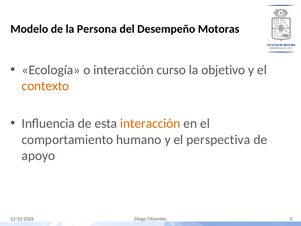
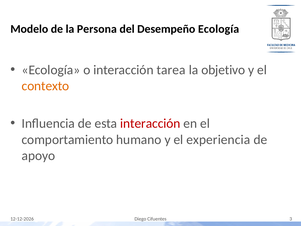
Desempeño Motoras: Motoras -> Ecología (219, 29)
curso: curso -> tarea (171, 70)
interacción colour: orange -> red (150, 123)
perspectiva: perspectiva -> experiencia (218, 139)
